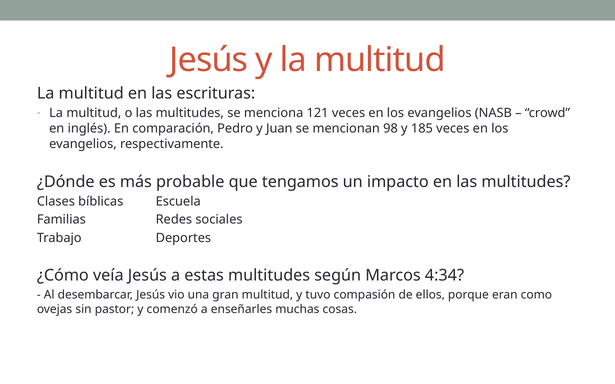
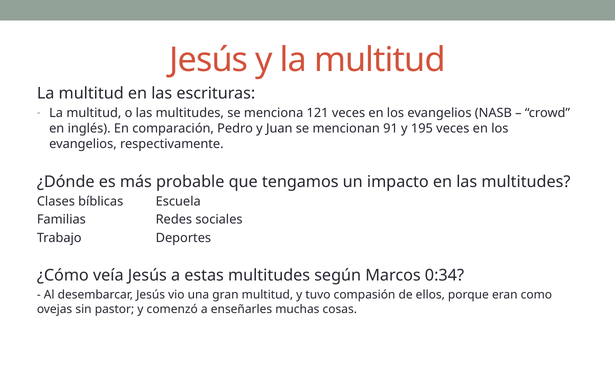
98: 98 -> 91 (391, 129)
185: 185 -> 195 (422, 129)
4:34: 4:34 -> 0:34 (444, 276)
